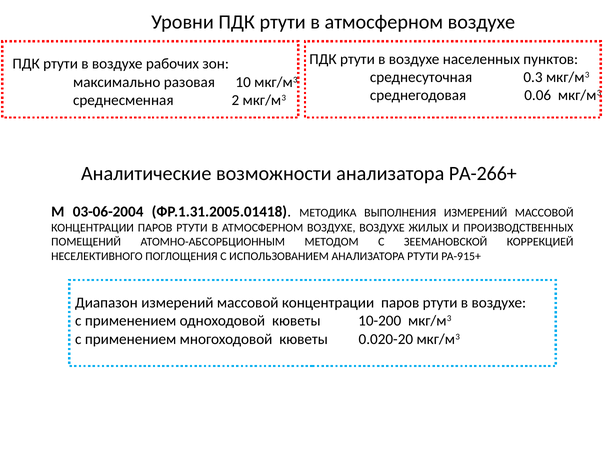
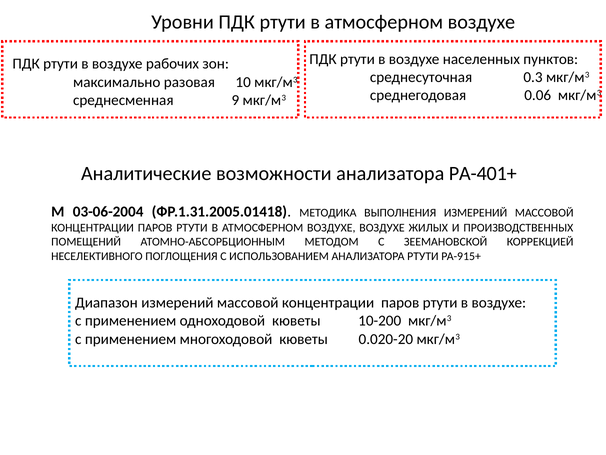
2: 2 -> 9 (235, 100)
РА-266+: РА-266+ -> РА-401+ (483, 173)
